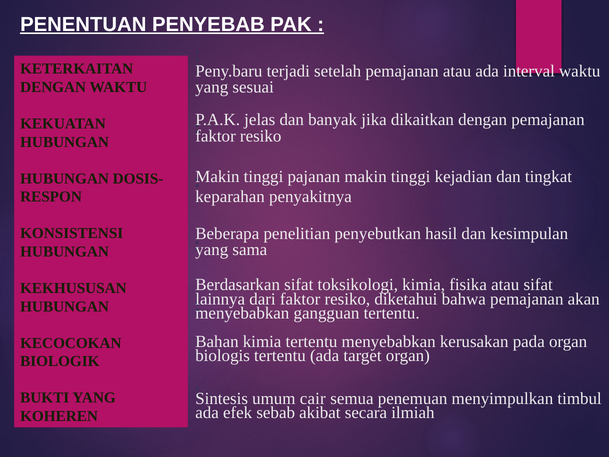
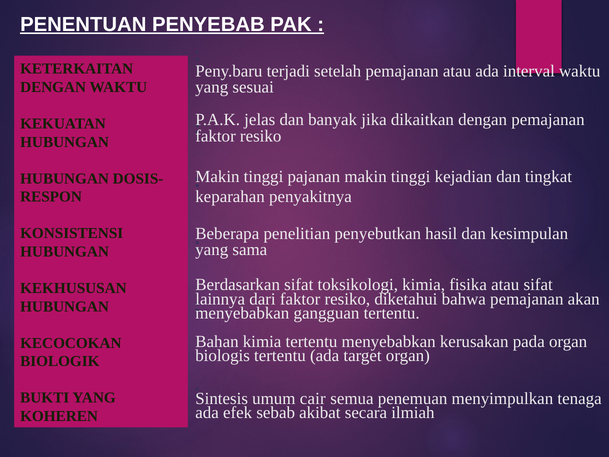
timbul: timbul -> tenaga (580, 398)
